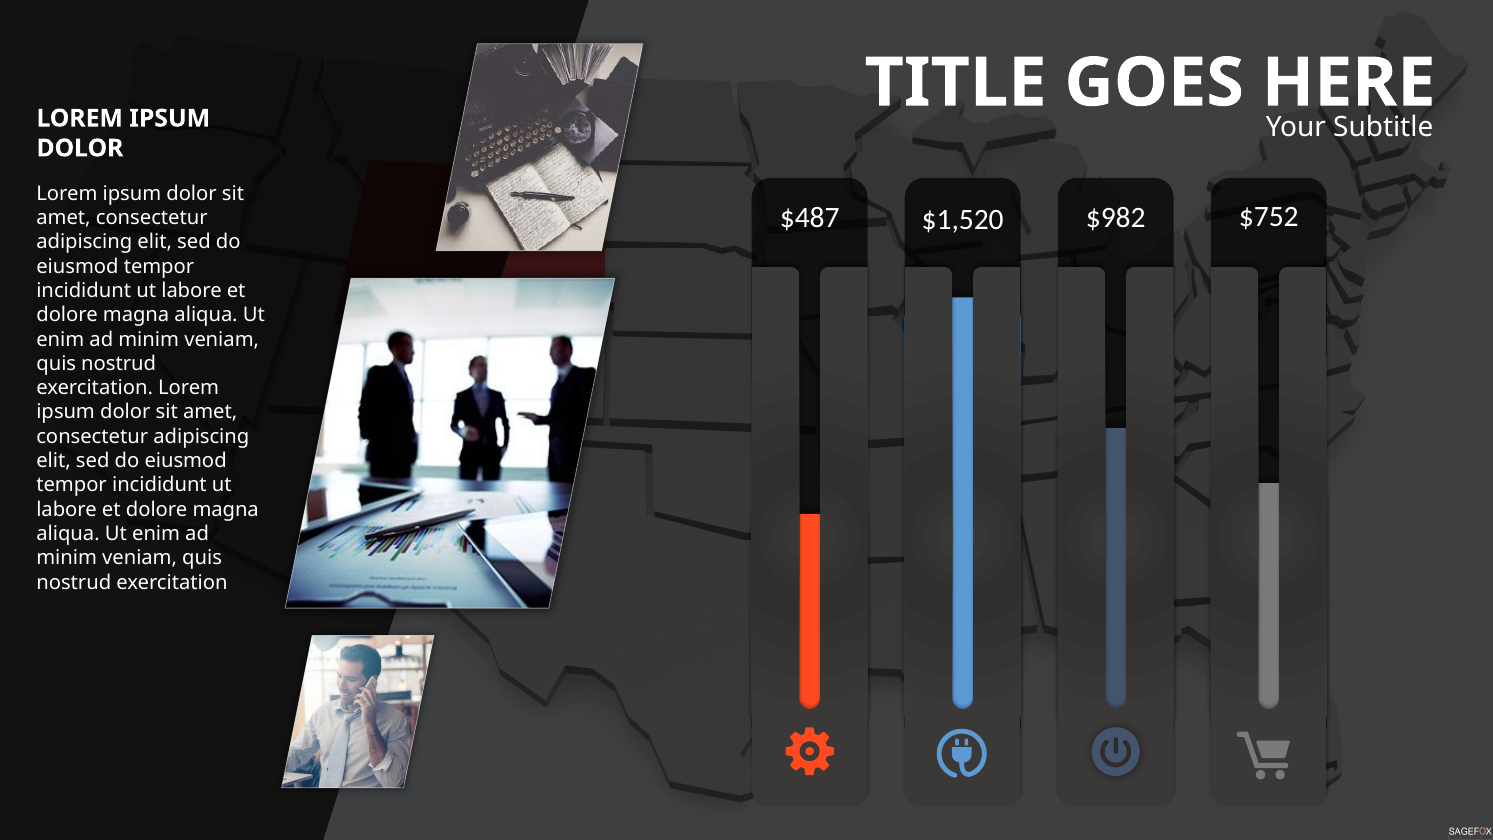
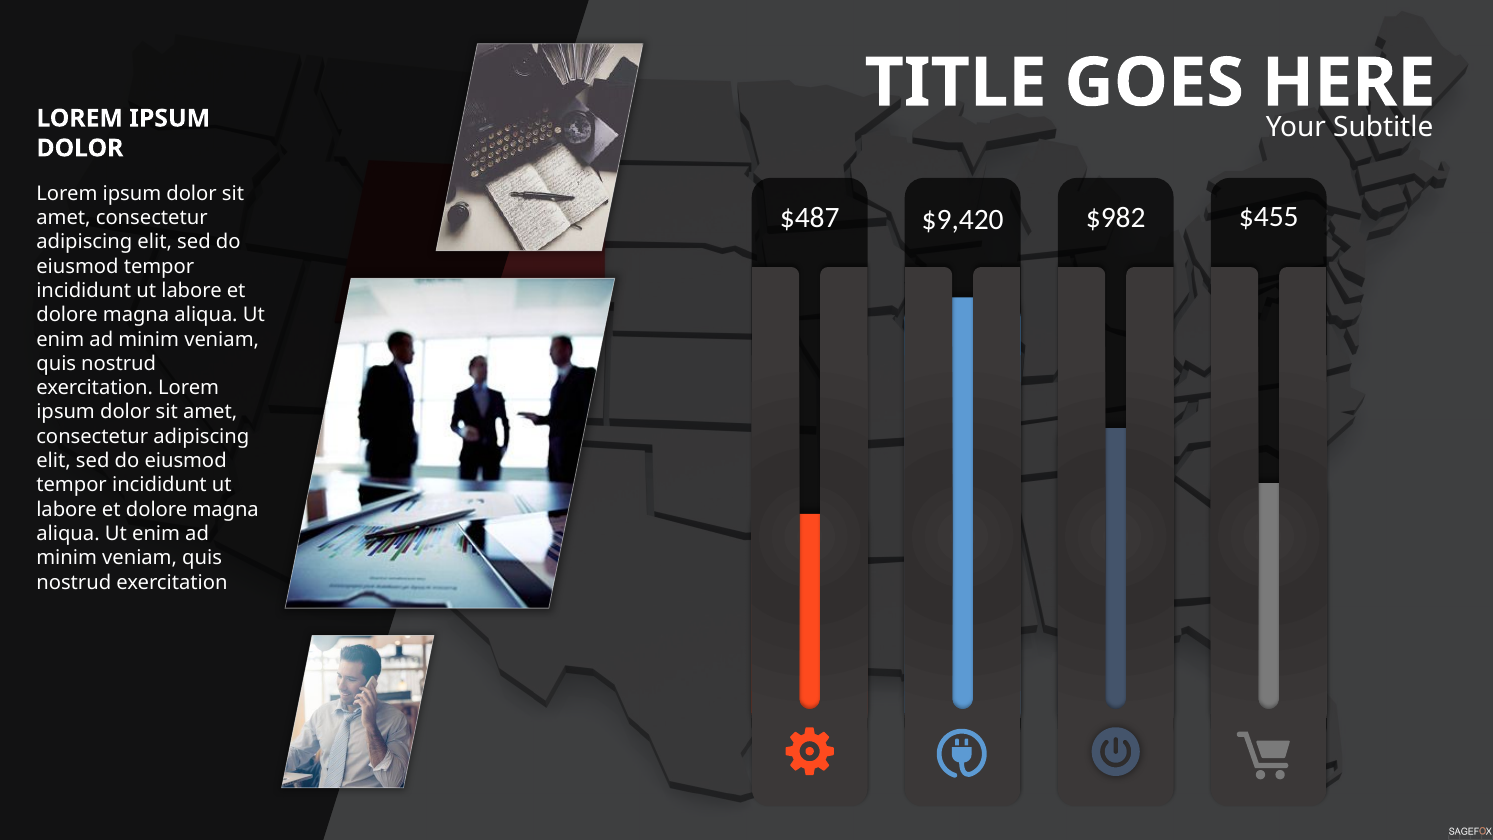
$1,520: $1,520 -> $9,420 (963, 219)
$752: $752 -> $455 (1269, 217)
